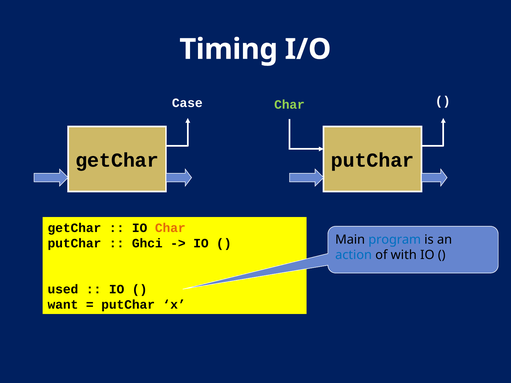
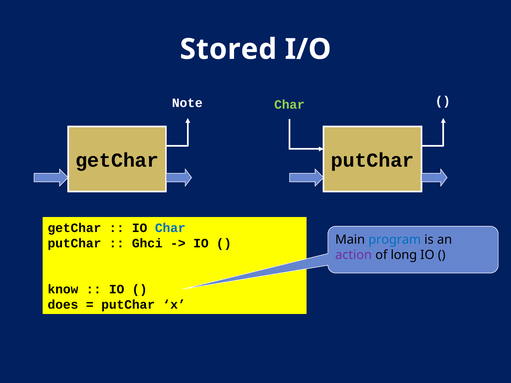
Timing: Timing -> Stored (228, 49)
Case: Case -> Note (187, 103)
Char colour: orange -> blue (170, 228)
action colour: blue -> purple (354, 255)
with: with -> long (404, 255)
used: used -> know (63, 290)
want: want -> does (63, 305)
